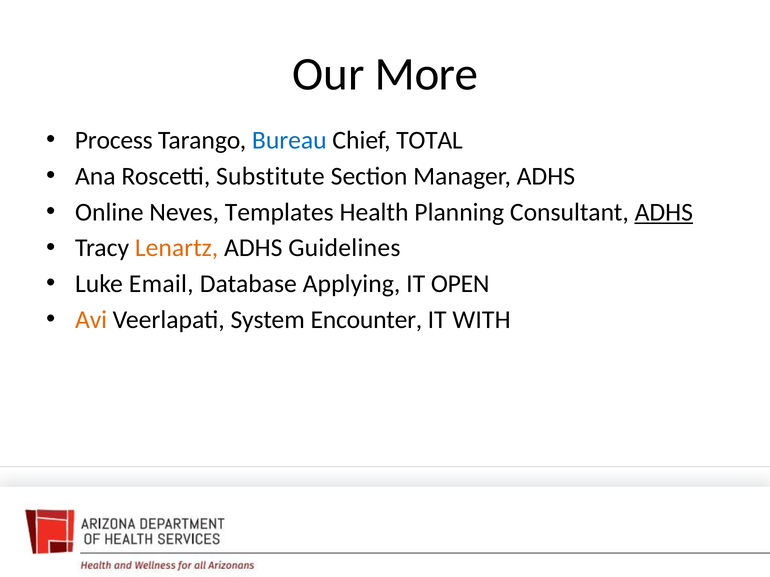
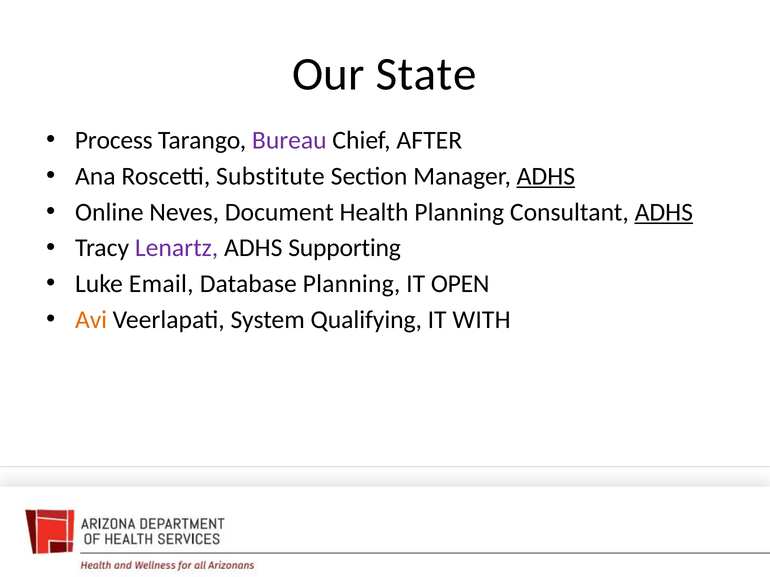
More: More -> State (426, 75)
Bureau colour: blue -> purple (289, 140)
TOTAL: TOTAL -> AFTER (429, 140)
ADHS underline: none -> present (546, 176)
Templates: Templates -> Document (279, 212)
Lenartz colour: orange -> purple (177, 248)
Guidelines: Guidelines -> Supporting (345, 248)
Database Applying: Applying -> Planning (351, 284)
Encounter: Encounter -> Qualifying (366, 320)
